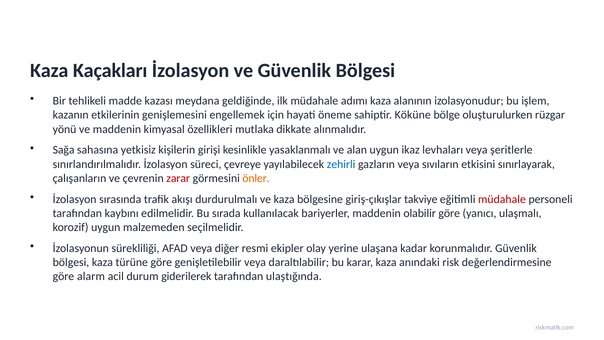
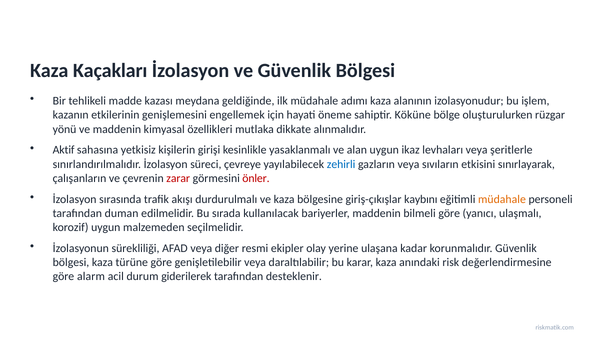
Sağa: Sağa -> Aktif (64, 150)
önler colour: orange -> red (256, 178)
takviye: takviye -> kaybını (421, 199)
müdahale colour: red -> orange (502, 199)
kaybını: kaybını -> duman (122, 213)
olabilir: olabilir -> bilmeli (420, 213)
ulaştığında: ulaştığında -> desteklenir (294, 276)
